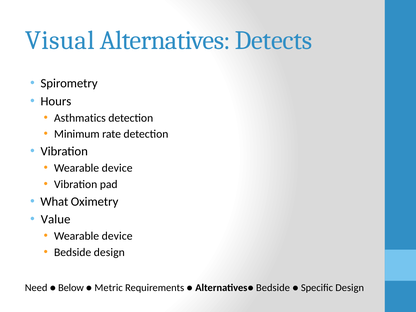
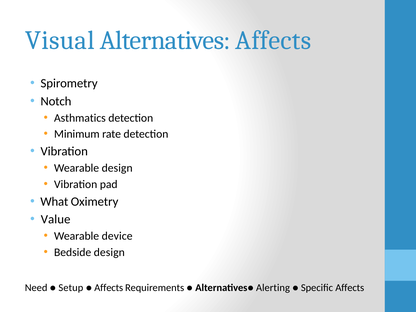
Alternatives Detects: Detects -> Affects (273, 40)
Hours: Hours -> Notch (56, 101)
device: device -> design (117, 168)
Below: Below -> Setup (71, 288)
Metric: Metric -> Affects (109, 288)
Alternatives● Bedside: Bedside -> Alerting (273, 288)
Specific Design: Design -> Affects (350, 288)
